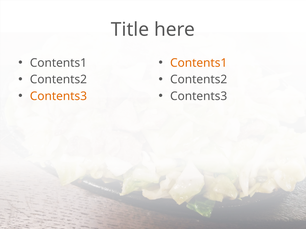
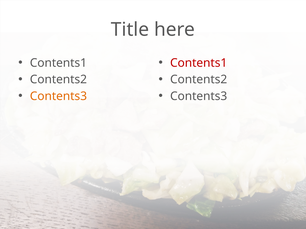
Contents1 colour: orange -> red (199, 63)
